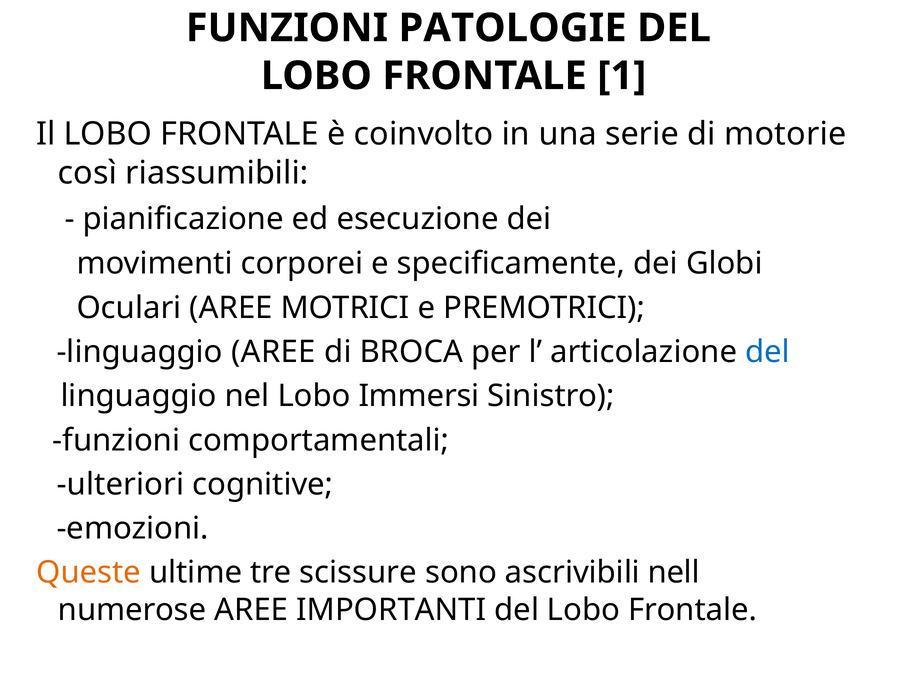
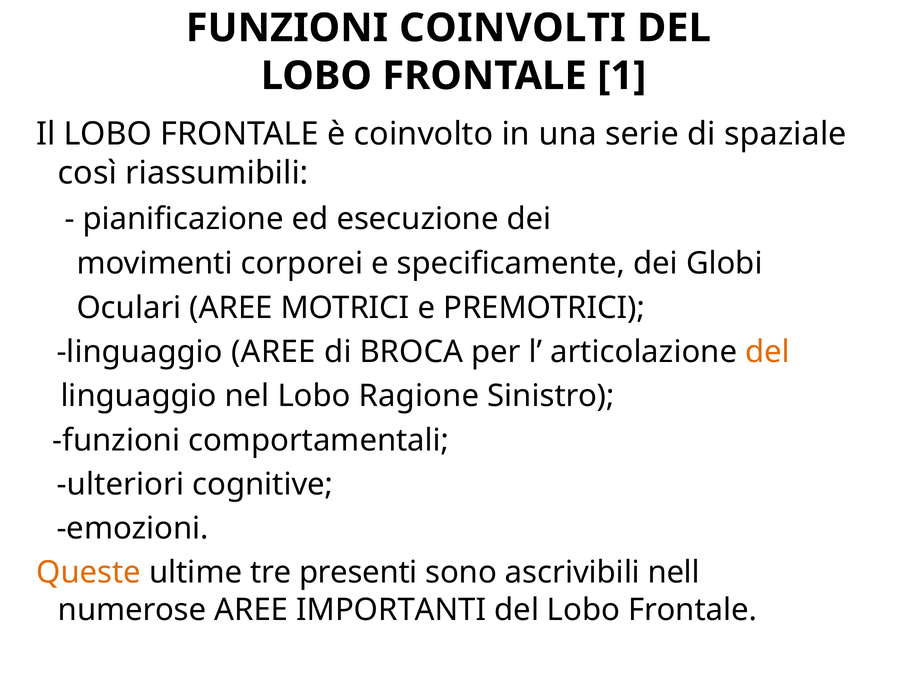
PATOLOGIE: PATOLOGIE -> COINVOLTI (512, 28)
motorie: motorie -> spaziale (785, 134)
del colour: blue -> orange (768, 352)
Immersi: Immersi -> Ragione (419, 396)
scissure: scissure -> presenti (358, 572)
